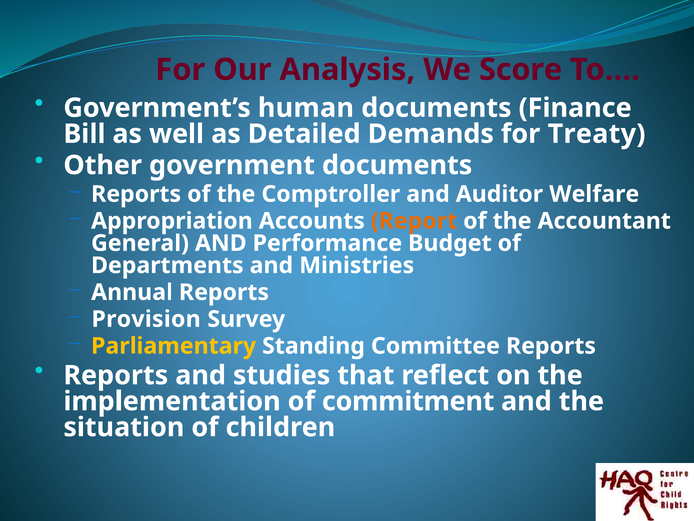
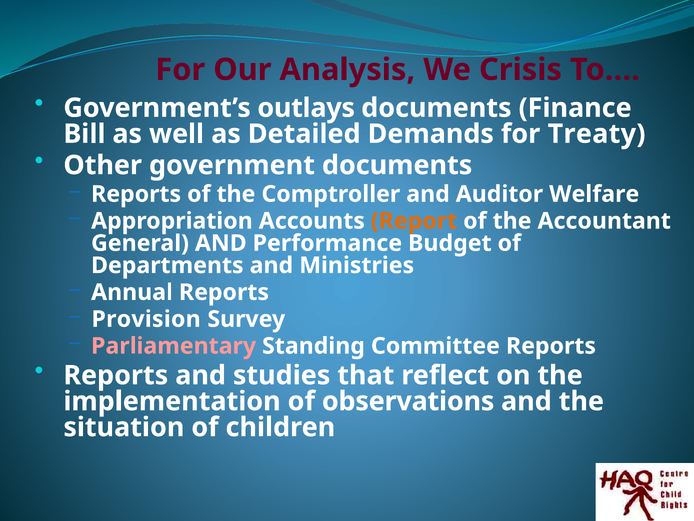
Score: Score -> Crisis (520, 70)
human: human -> outlays (306, 108)
Parliamentary colour: yellow -> pink (174, 346)
commitment: commitment -> observations (408, 401)
